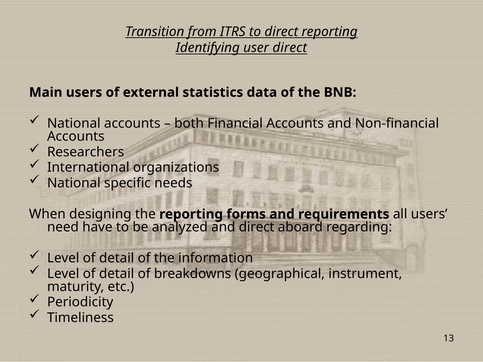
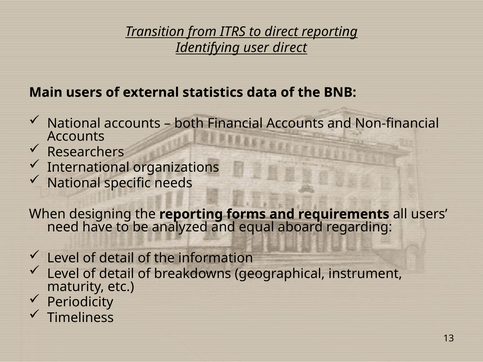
and direct: direct -> equal (257, 227)
